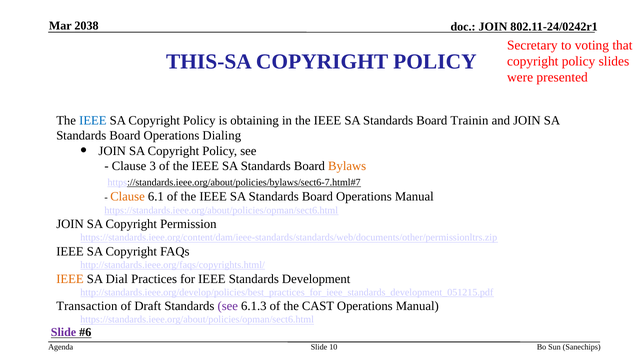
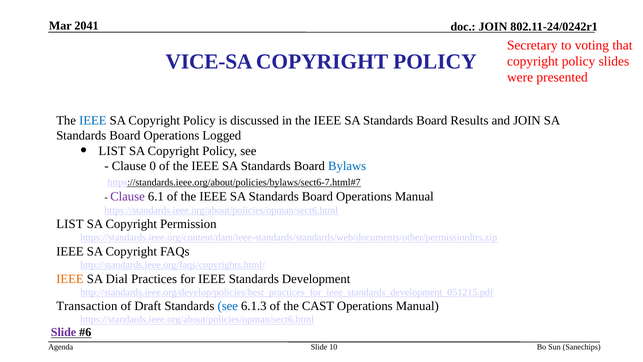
2038: 2038 -> 2041 (87, 26)
THIS-SA: THIS-SA -> VICE-SA (209, 62)
obtaining: obtaining -> discussed (255, 120)
Trainin: Trainin -> Results (469, 120)
Dialing: Dialing -> Logged (222, 136)
JOIN: JOIN -> LIST (112, 151)
3: 3 -> 0 (153, 166)
Bylaws colour: orange -> blue (347, 166)
Clause colour: orange -> purple (128, 197)
JOIN: JOIN -> LIST (70, 224)
see colour: purple -> blue (228, 306)
